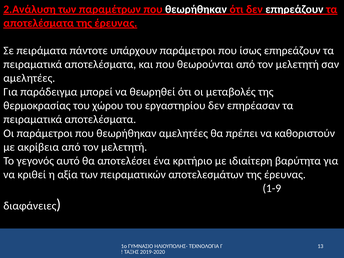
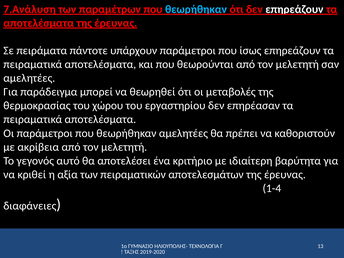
2.Ανάλυση: 2.Ανάλυση -> 7.Ανάλυση (30, 9)
θεωρήθηκαν colour: white -> light blue (196, 9)
1-9: 1-9 -> 1-4 (272, 188)
